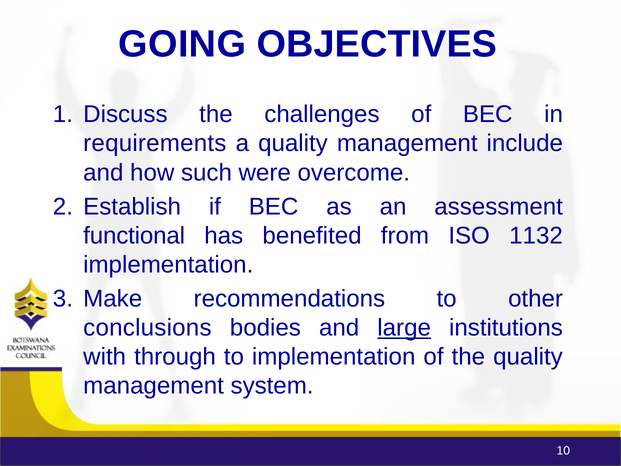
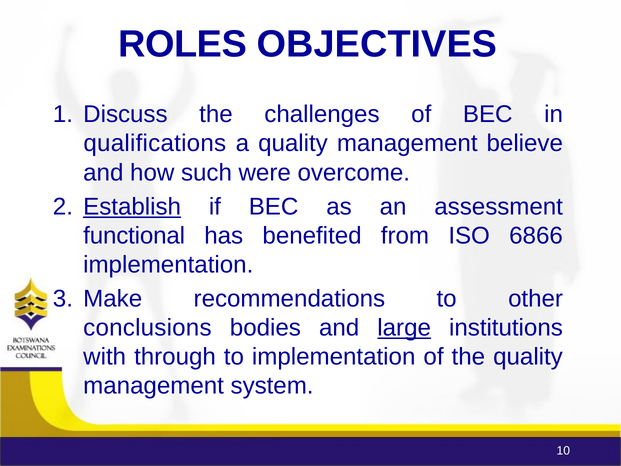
GOING: GOING -> ROLES (183, 44)
requirements: requirements -> qualifications (155, 143)
include: include -> believe (525, 143)
Establish underline: none -> present (132, 207)
1132: 1132 -> 6866 (536, 236)
